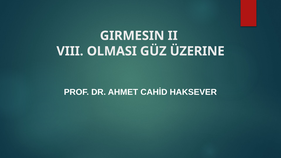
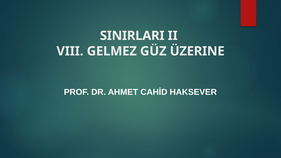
GIRMESIN: GIRMESIN -> SINIRLARI (132, 36)
OLMASI: OLMASI -> GELMEZ (112, 51)
